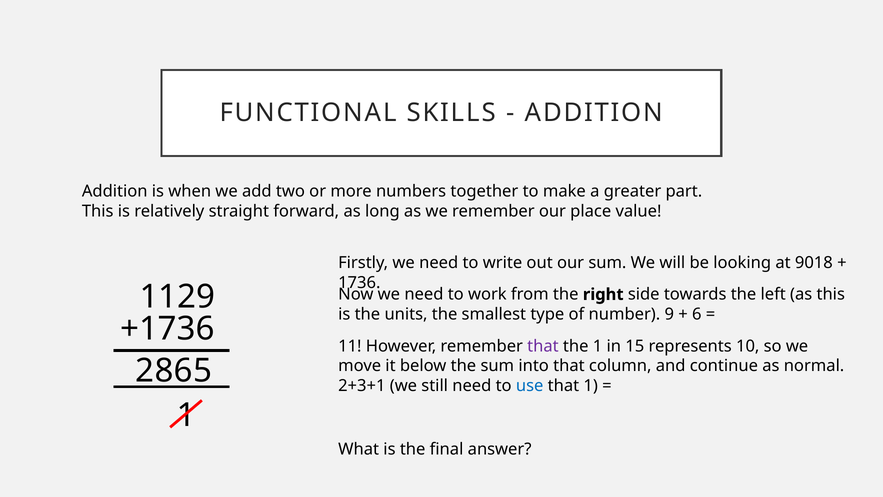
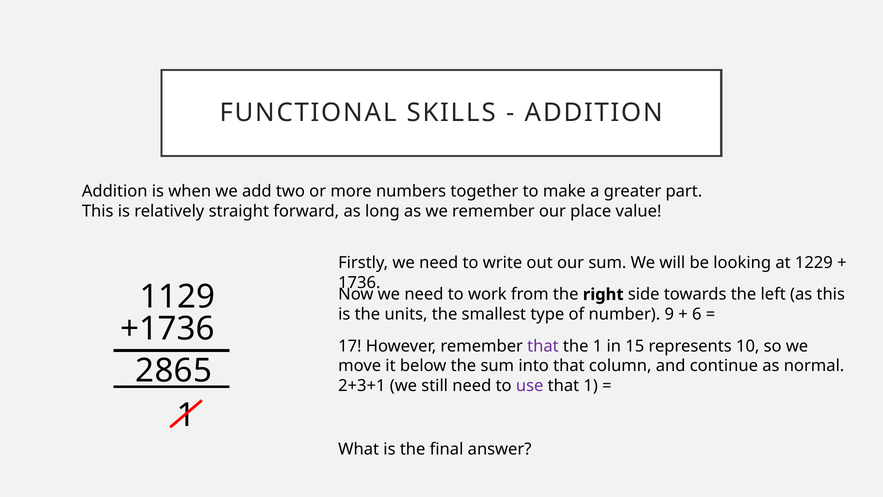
9018: 9018 -> 1229 (814, 263)
11: 11 -> 17 (350, 346)
use colour: blue -> purple (530, 386)
